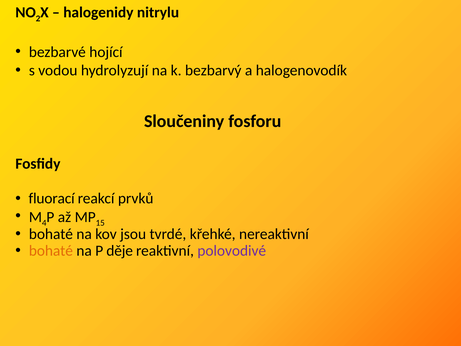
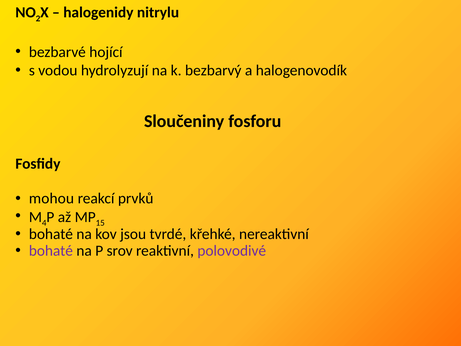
fluorací: fluorací -> mohou (51, 198)
bohaté colour: orange -> purple (51, 250)
děje: děje -> srov (120, 250)
